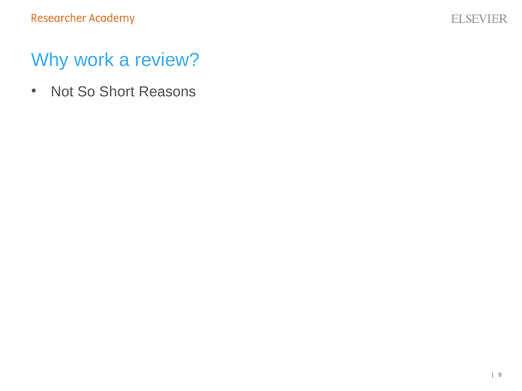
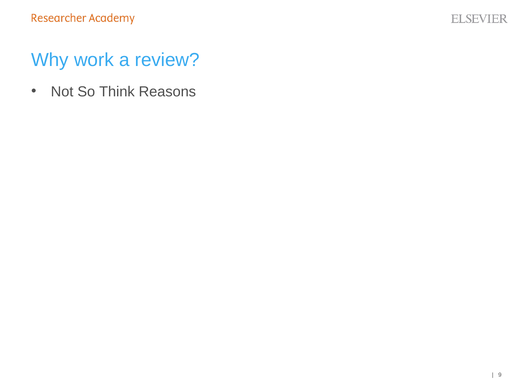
Short: Short -> Think (117, 92)
